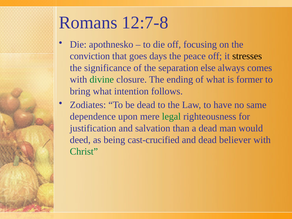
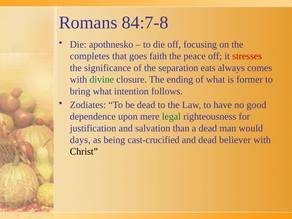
12:7-8: 12:7-8 -> 84:7-8 (145, 23)
conviction: conviction -> completes (90, 56)
days: days -> faith (158, 56)
stresses colour: black -> red (247, 56)
else: else -> eats (208, 68)
same: same -> good (256, 105)
deed: deed -> days (80, 140)
Christ colour: green -> black (84, 152)
